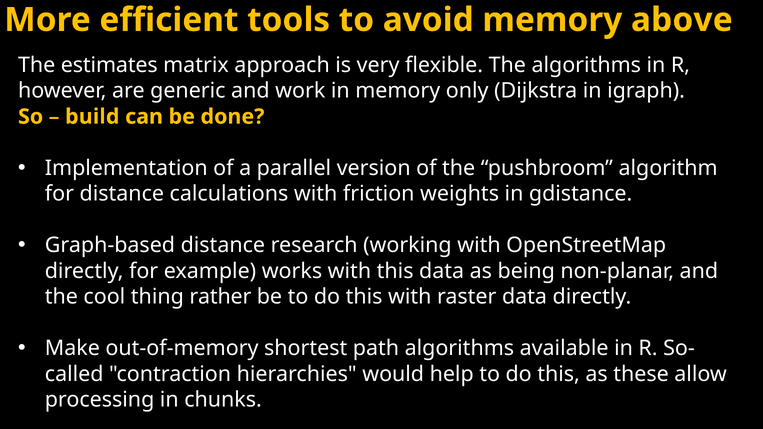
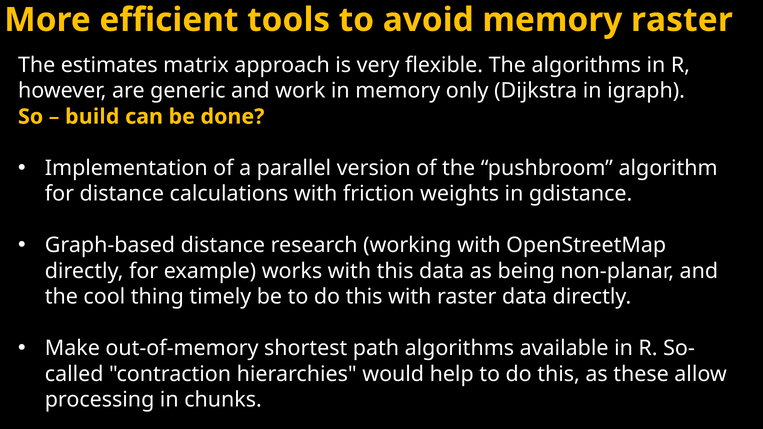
memory above: above -> raster (682, 20)
rather: rather -> timely (220, 297)
